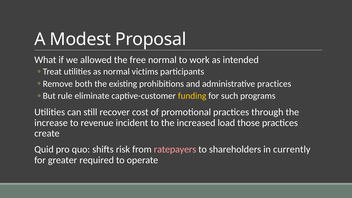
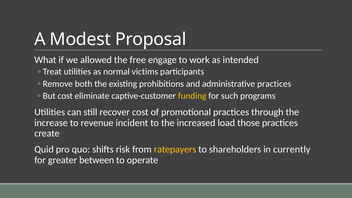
free normal: normal -> engage (162, 60)
rule: rule -> cost (65, 96)
ratepayers colour: pink -> yellow (175, 149)
required: required -> between (97, 160)
